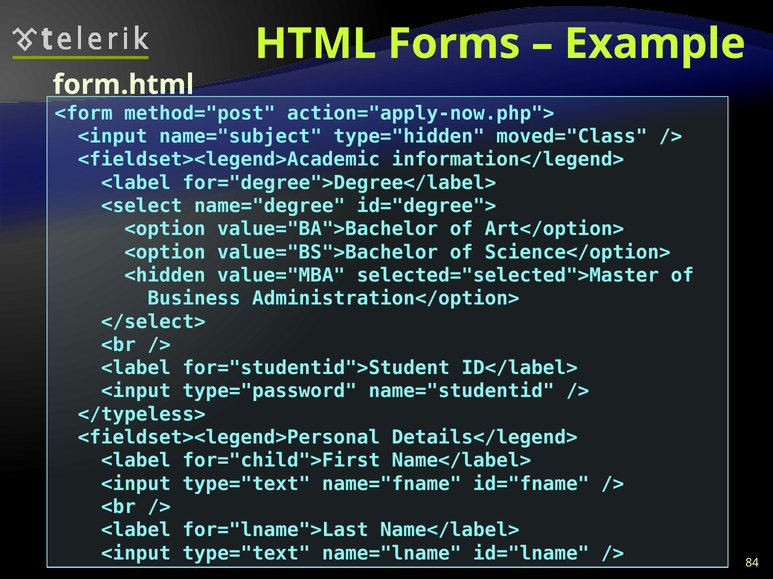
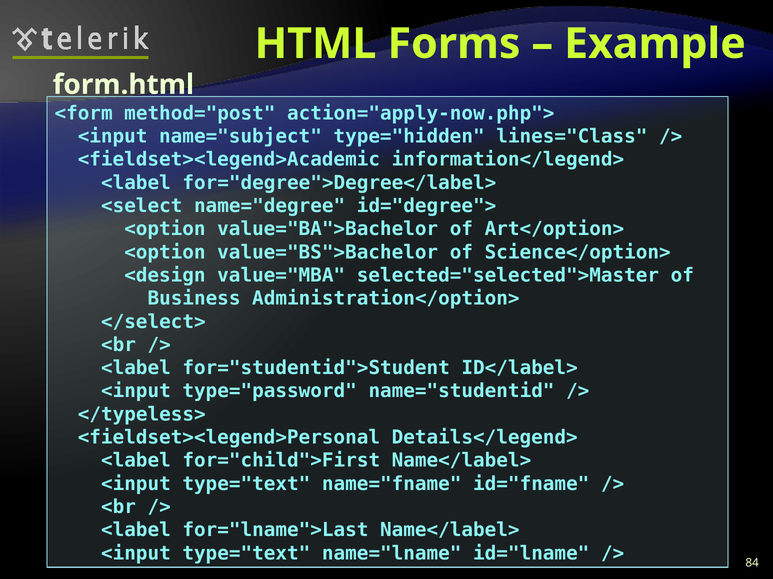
moved="Class: moved="Class -> lines="Class (572, 137)
<hidden: <hidden -> <design (165, 276)
